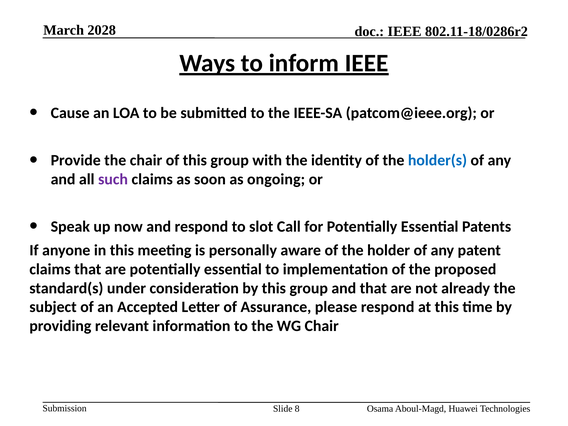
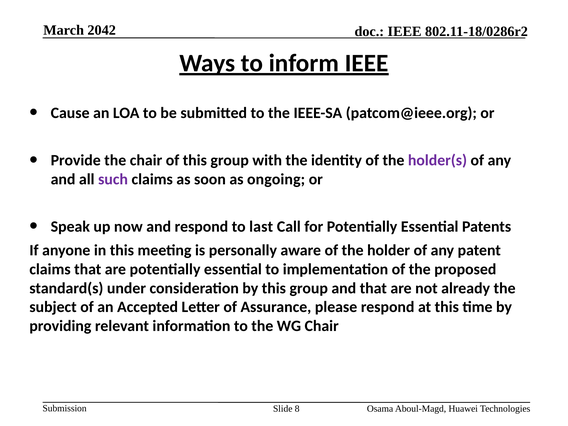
2028: 2028 -> 2042 (102, 30)
holder(s colour: blue -> purple (437, 160)
slot: slot -> last (261, 227)
